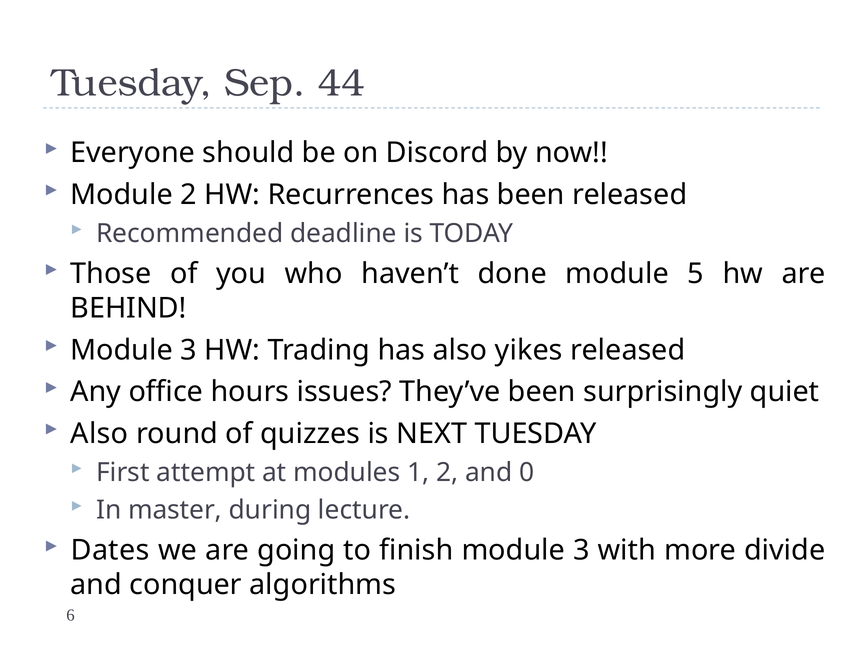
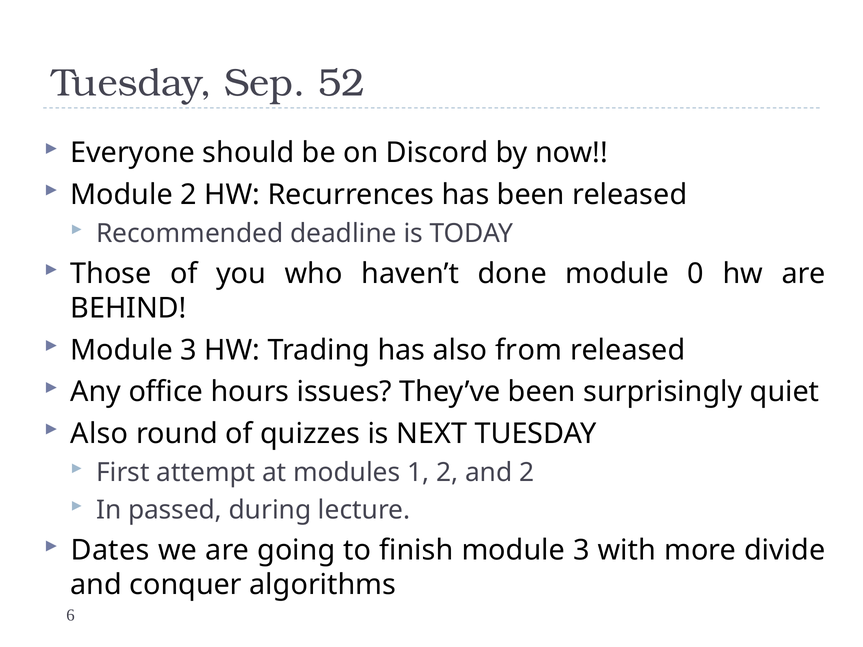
44: 44 -> 52 (341, 83)
5: 5 -> 0 (696, 274)
yikes: yikes -> from (529, 350)
and 0: 0 -> 2 (527, 473)
master: master -> passed (175, 510)
